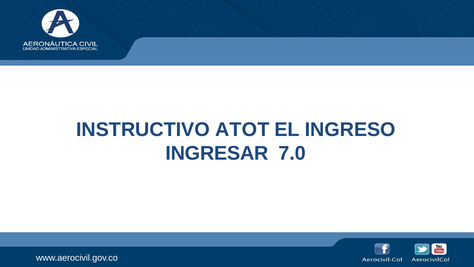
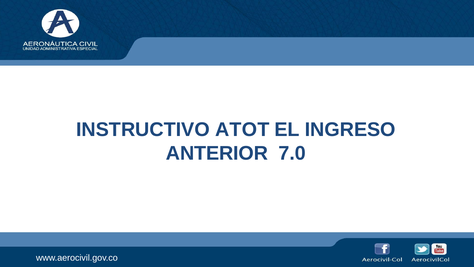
INGRESAR: INGRESAR -> ANTERIOR (217, 153)
